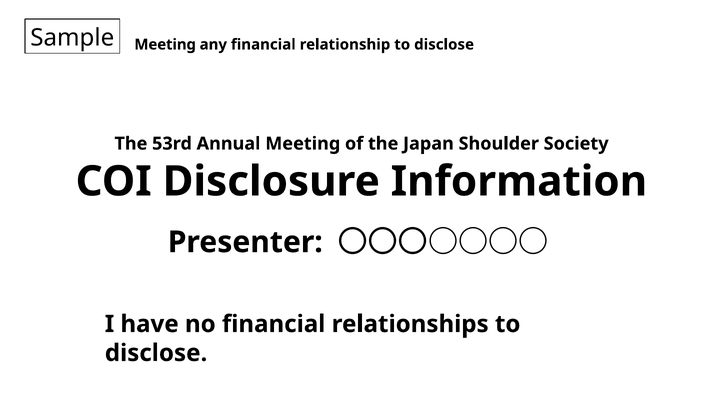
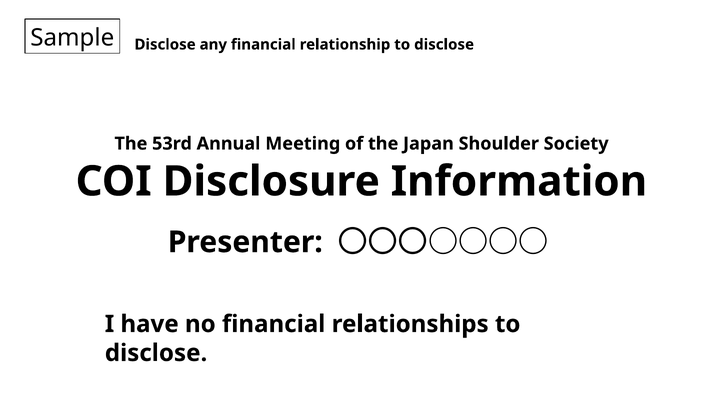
Sample Meeting: Meeting -> Disclose (165, 44)
